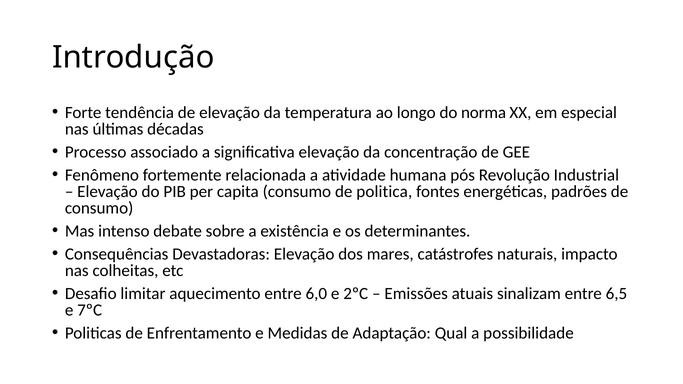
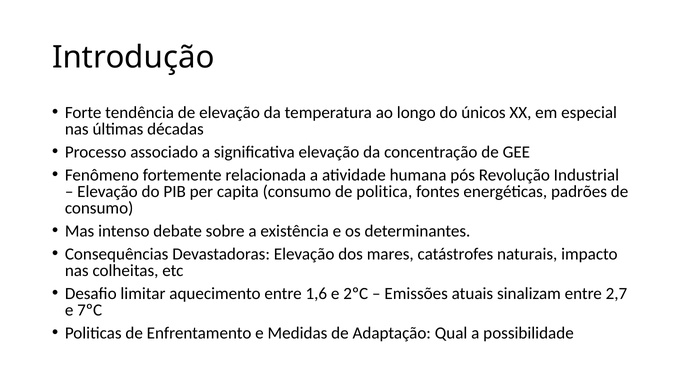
norma: norma -> únicos (483, 112)
6,0: 6,0 -> 1,6 (316, 294)
6,5: 6,5 -> 2,7 (616, 294)
